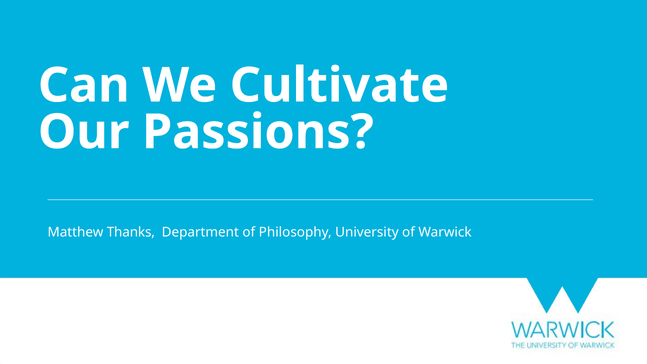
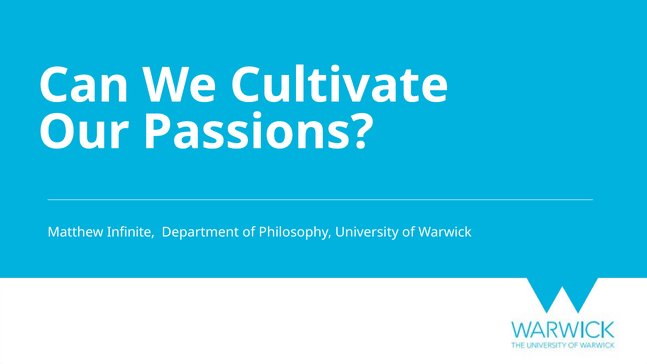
Thanks: Thanks -> Infinite (131, 232)
